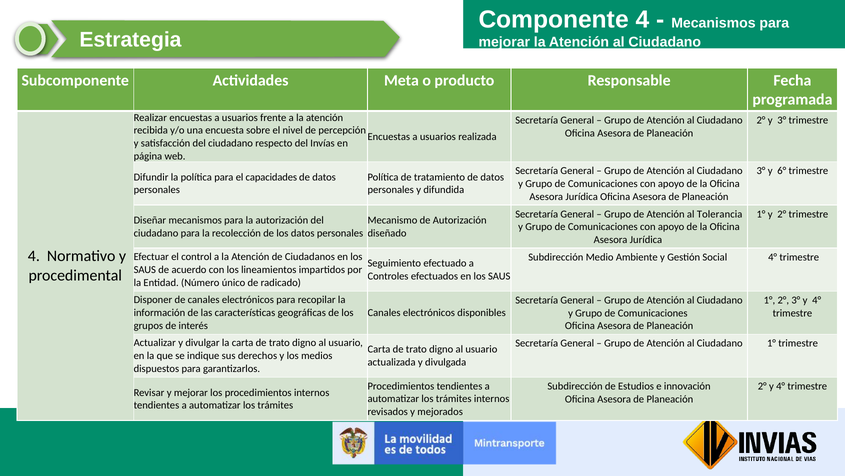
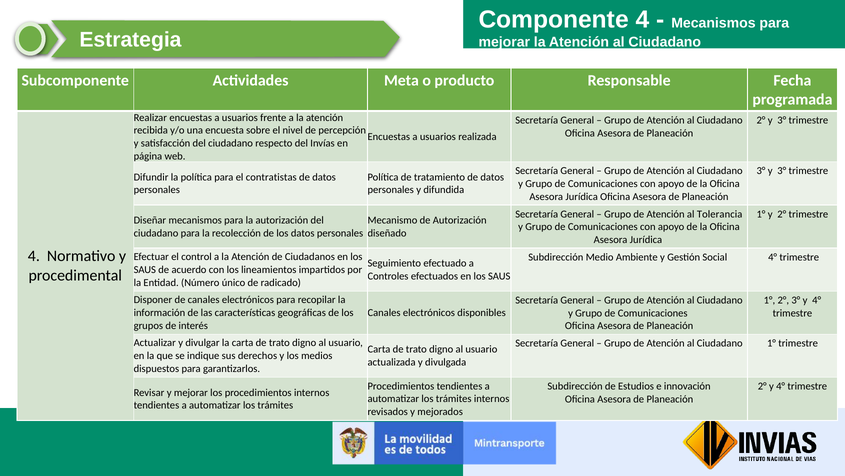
3° y 6°: 6° -> 3° (782, 171)
capacidades: capacidades -> contratistas (271, 177)
